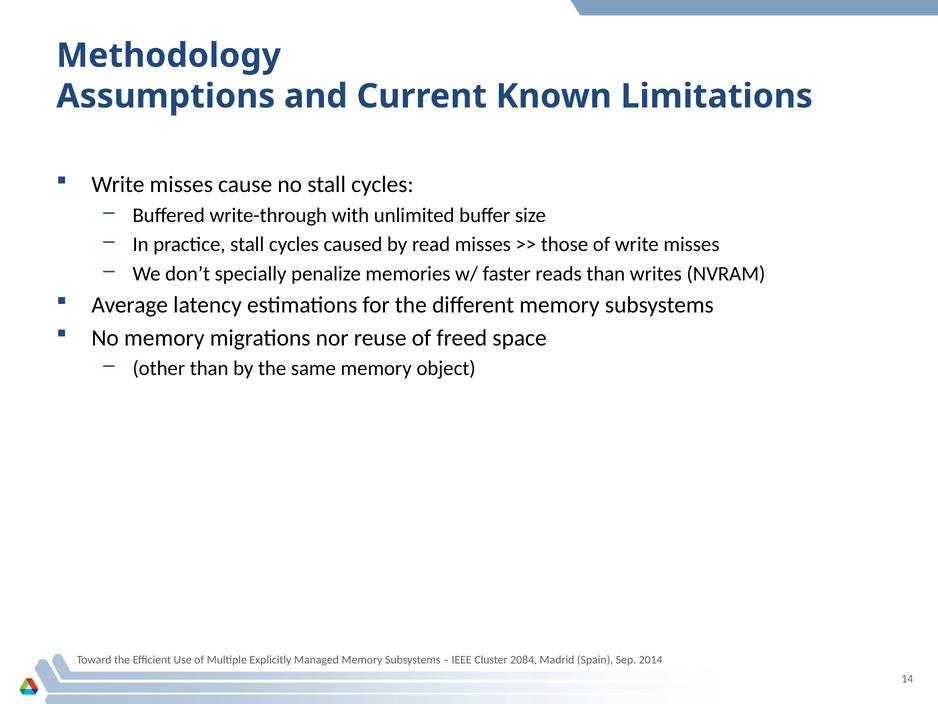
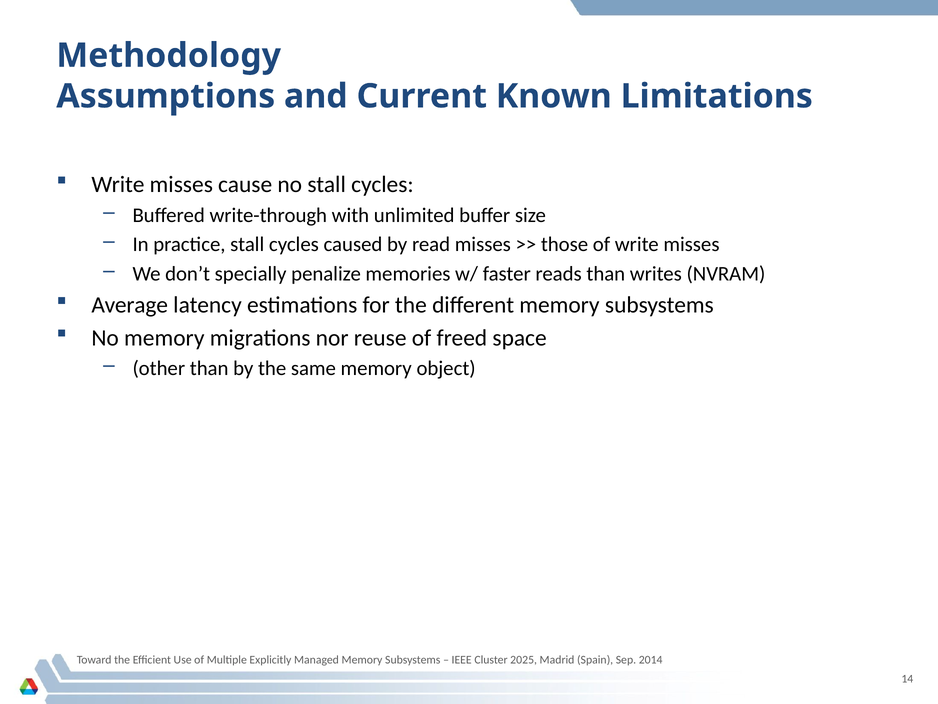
2084: 2084 -> 2025 (524, 660)
